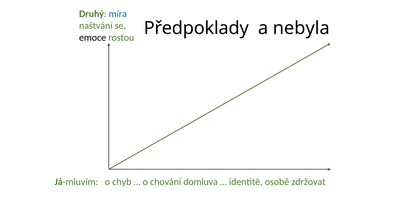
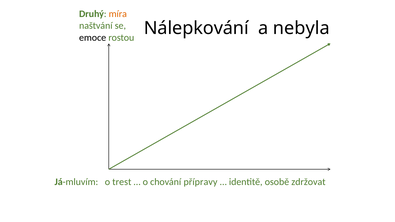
míra colour: blue -> orange (118, 14)
Předpoklady: Předpoklady -> Nálepkování (196, 28)
chyb: chyb -> trest (122, 182)
domluva: domluva -> přípravy (200, 182)
